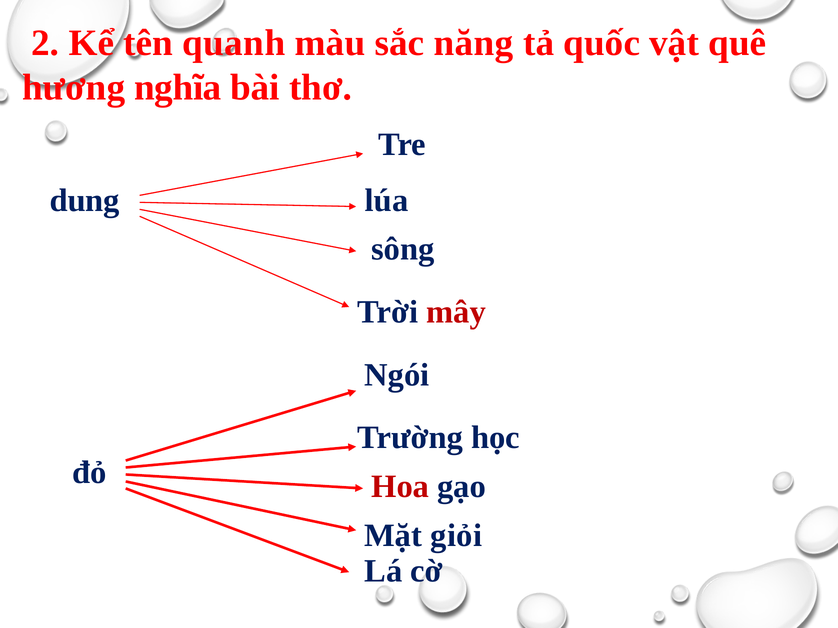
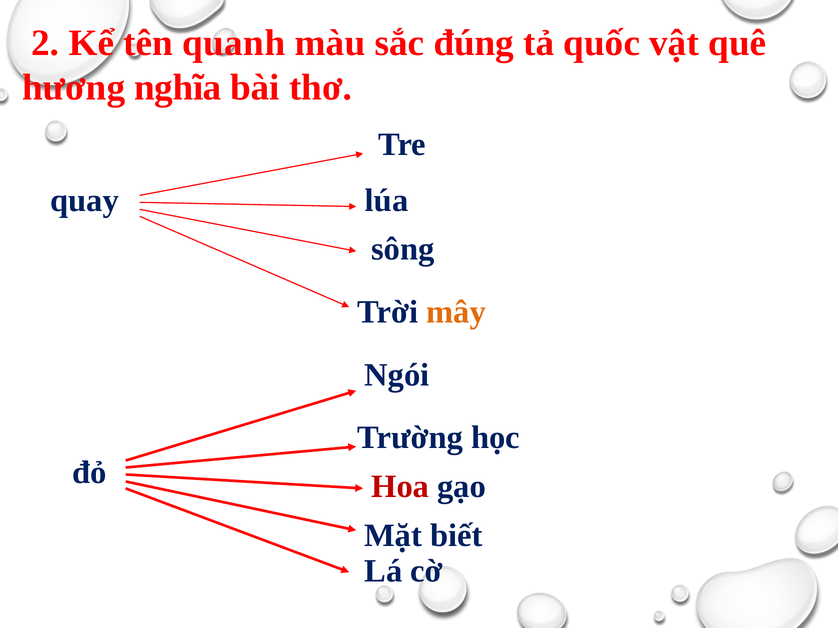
năng: năng -> đúng (474, 43)
dung: dung -> quay (84, 201)
mây colour: red -> orange (456, 312)
giỏi: giỏi -> biết (456, 536)
